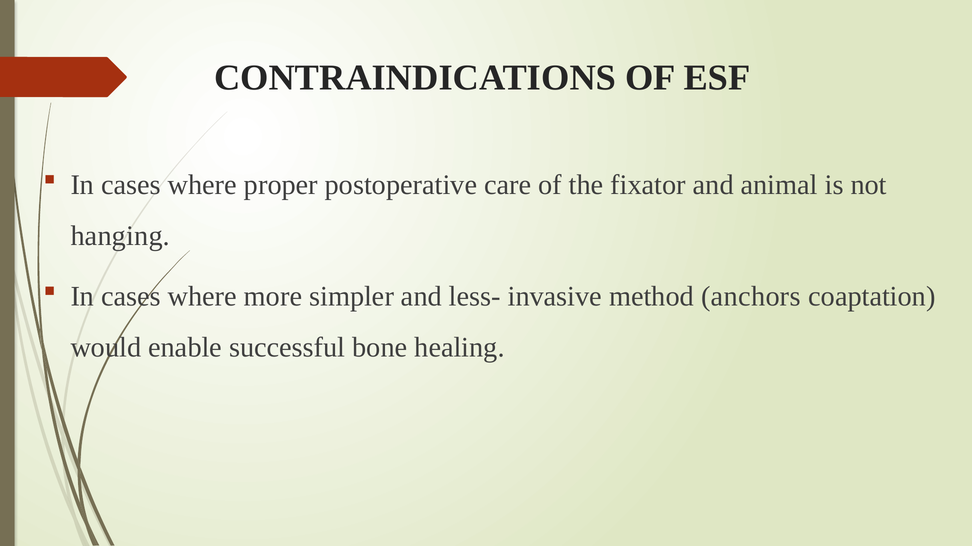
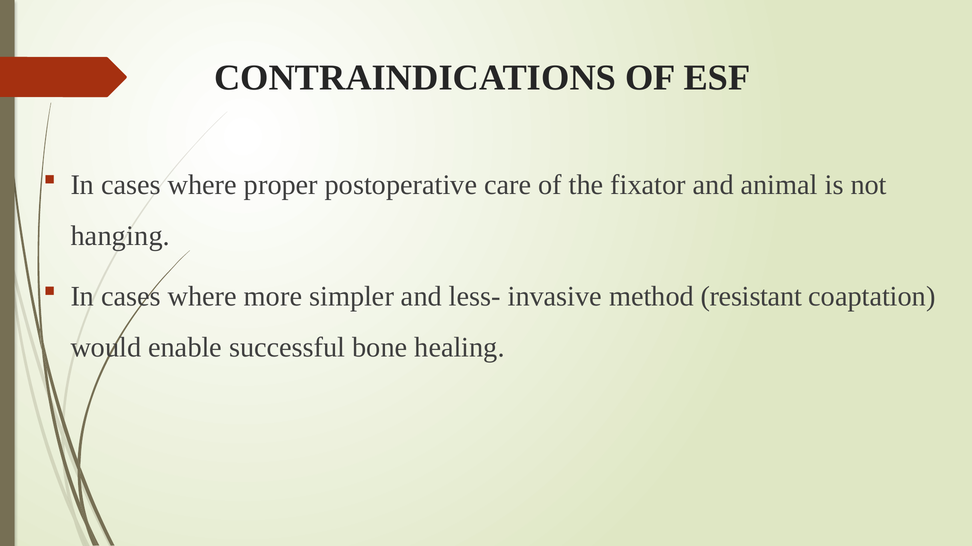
anchors: anchors -> resistant (751, 297)
